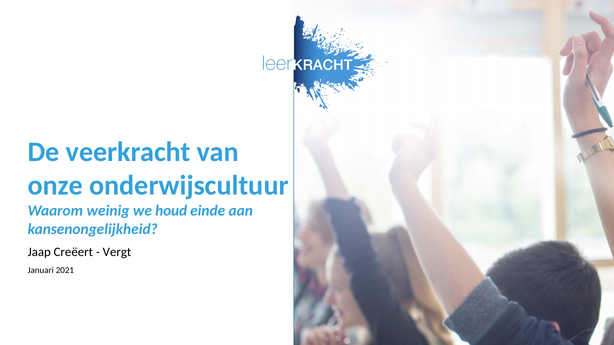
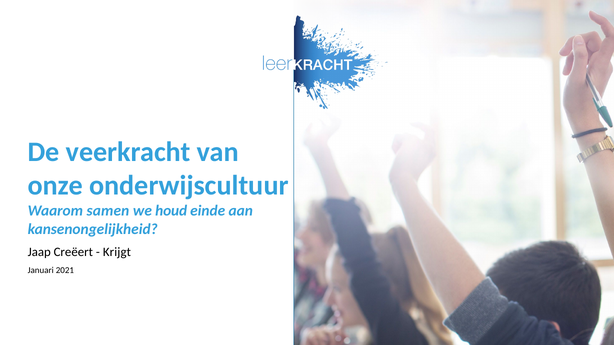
weinig: weinig -> samen (108, 211)
Vergt: Vergt -> Krijgt (117, 252)
